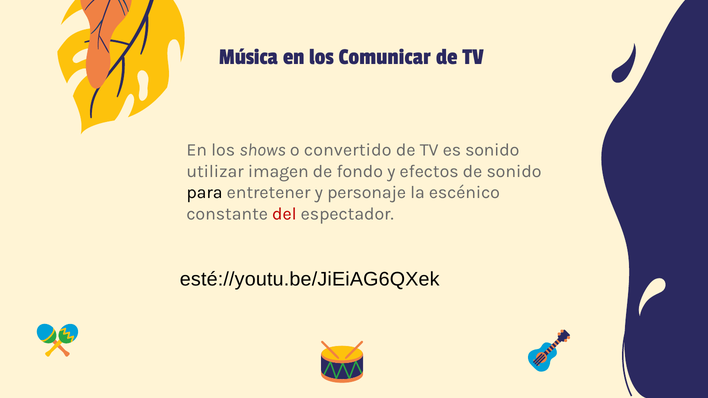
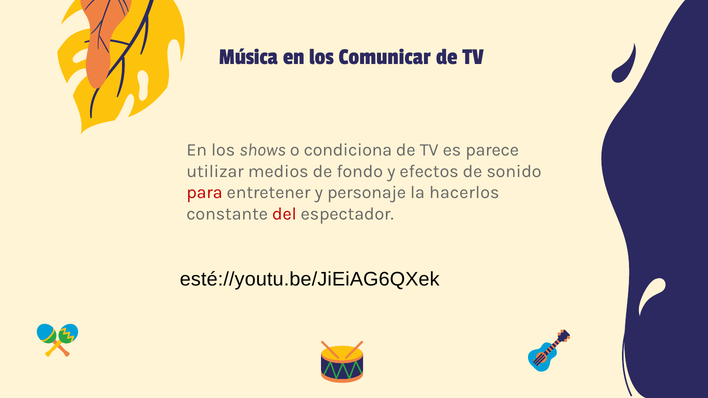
convertido: convertido -> condiciona (348, 150)
es sonido: sonido -> parece (492, 150)
imagen: imagen -> medios (278, 171)
para colour: black -> red (204, 193)
escénico: escénico -> hacerlos (464, 193)
